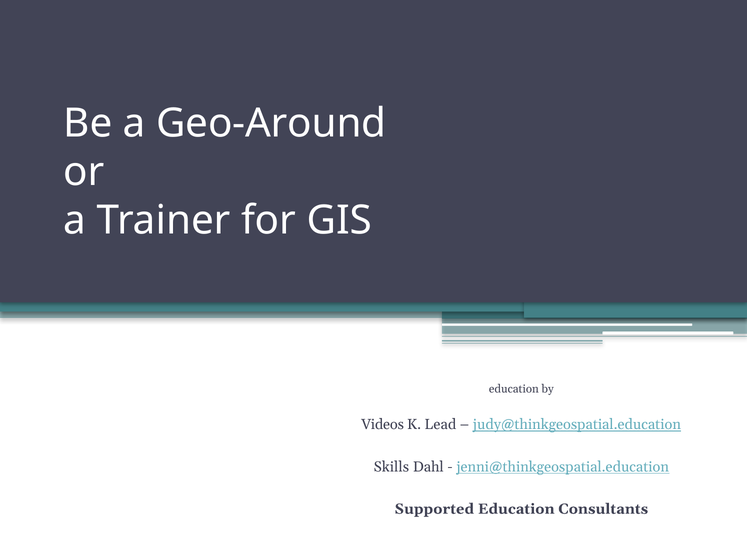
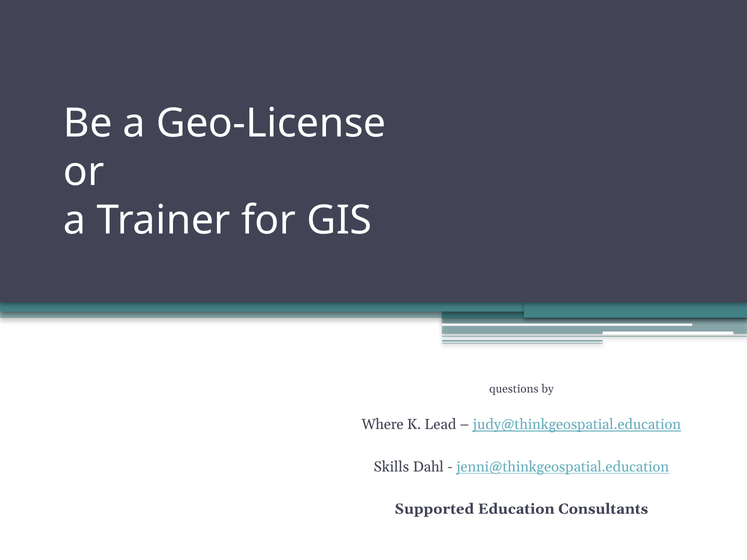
Geo-Around: Geo-Around -> Geo-License (271, 123)
education: education -> questions (514, 389)
Videos: Videos -> Where (383, 425)
